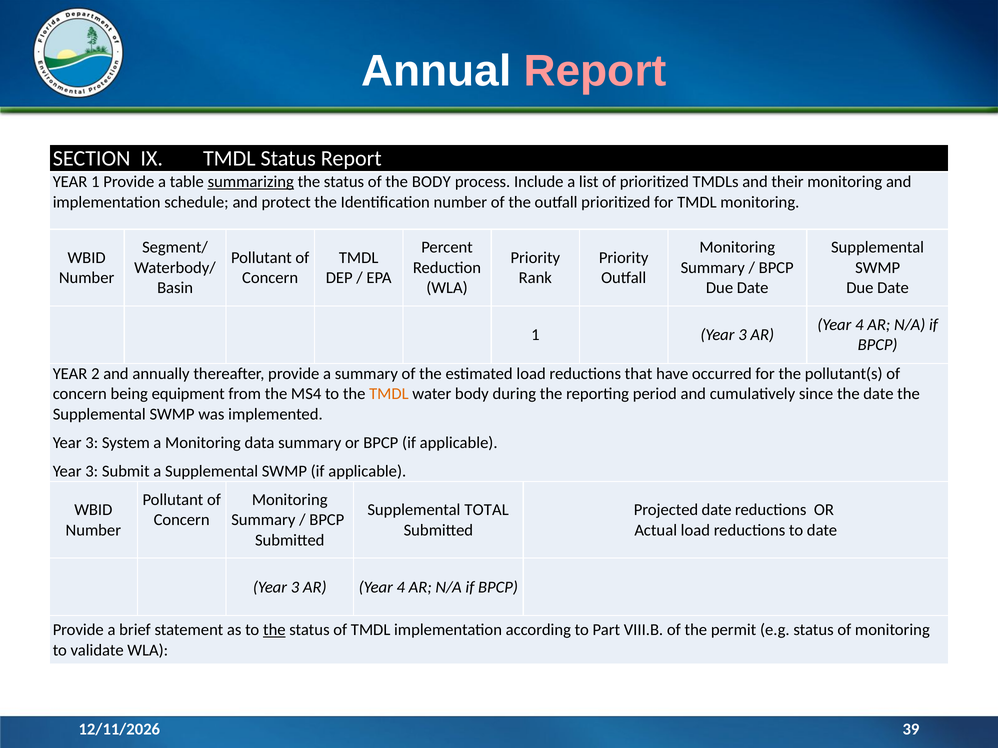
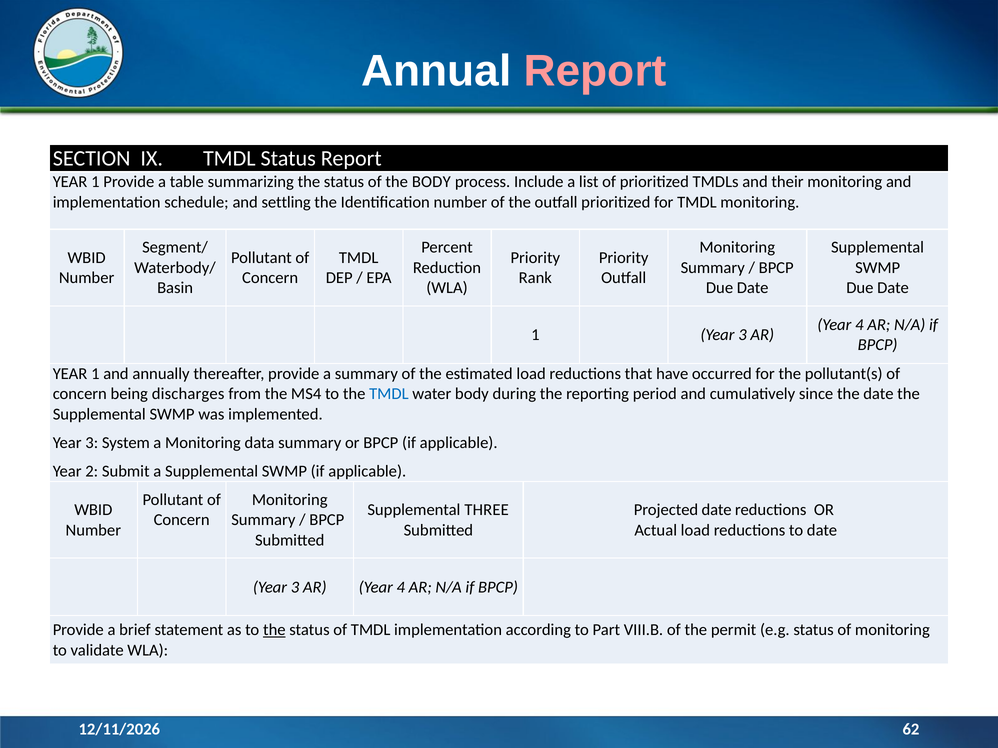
summarizing underline: present -> none (251, 182)
protect: protect -> settling (286, 202)
2: 2 -> 1 (95, 374)
equipment: equipment -> discharges (188, 394)
TMDL colour: orange -> blue (389, 394)
3: 3 -> 2 (92, 472)
TOTAL: TOTAL -> THREE (487, 510)
39: 39 -> 62 (911, 730)
